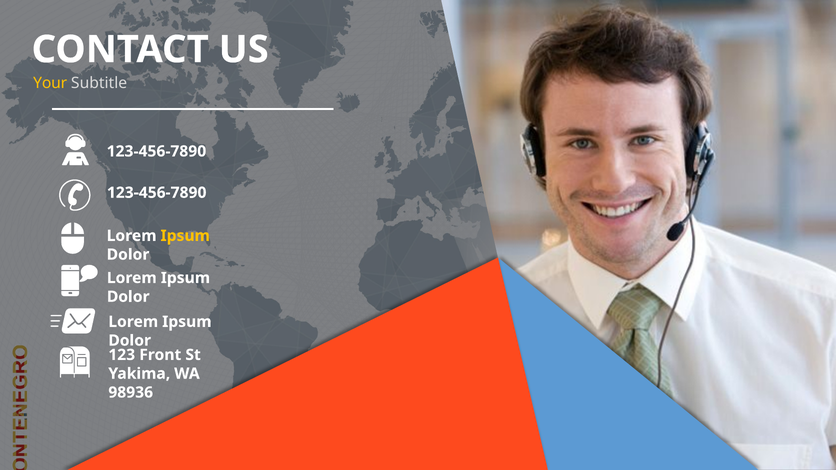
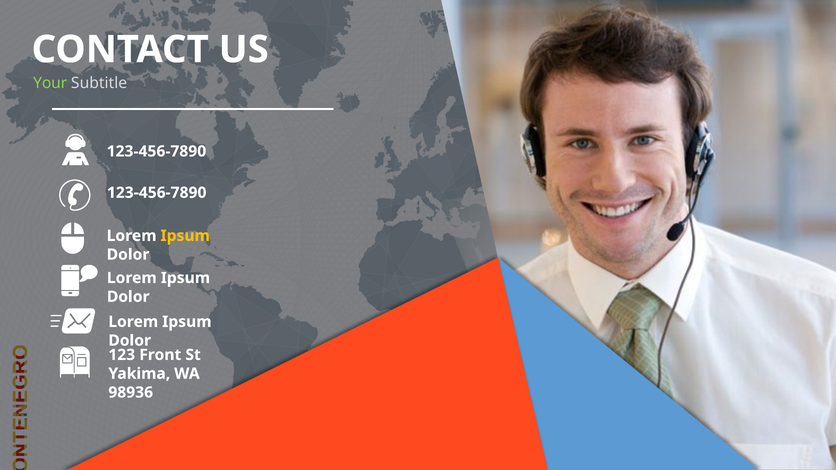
Your colour: yellow -> light green (50, 83)
